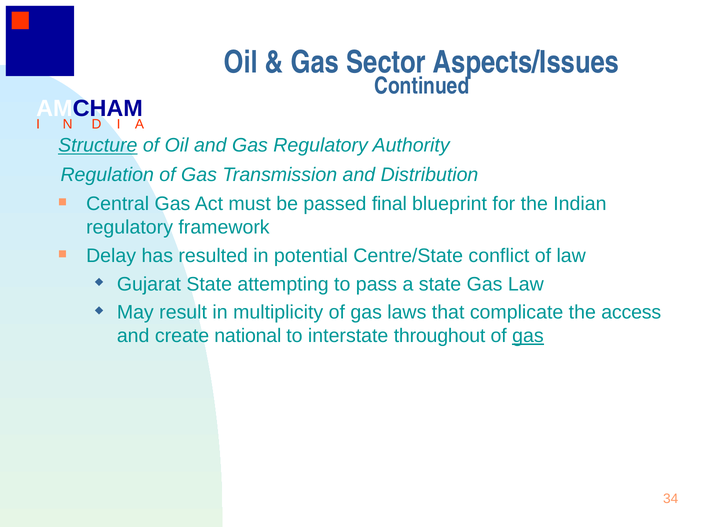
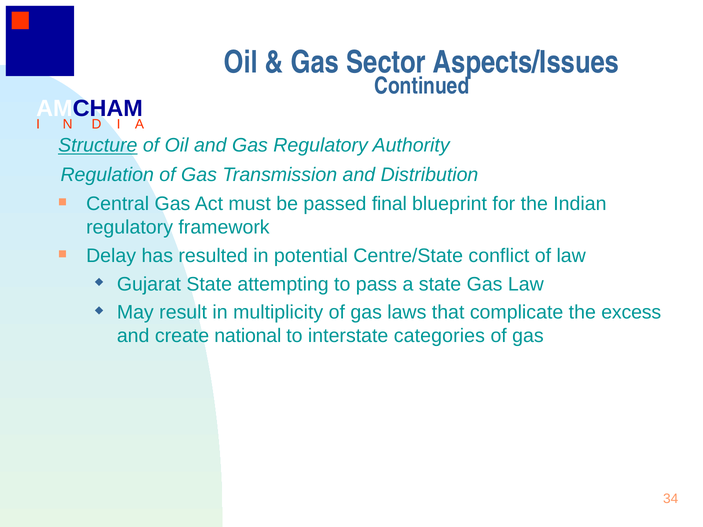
access: access -> excess (631, 313)
throughout: throughout -> categories (439, 336)
gas underline: present -> none (528, 336)
